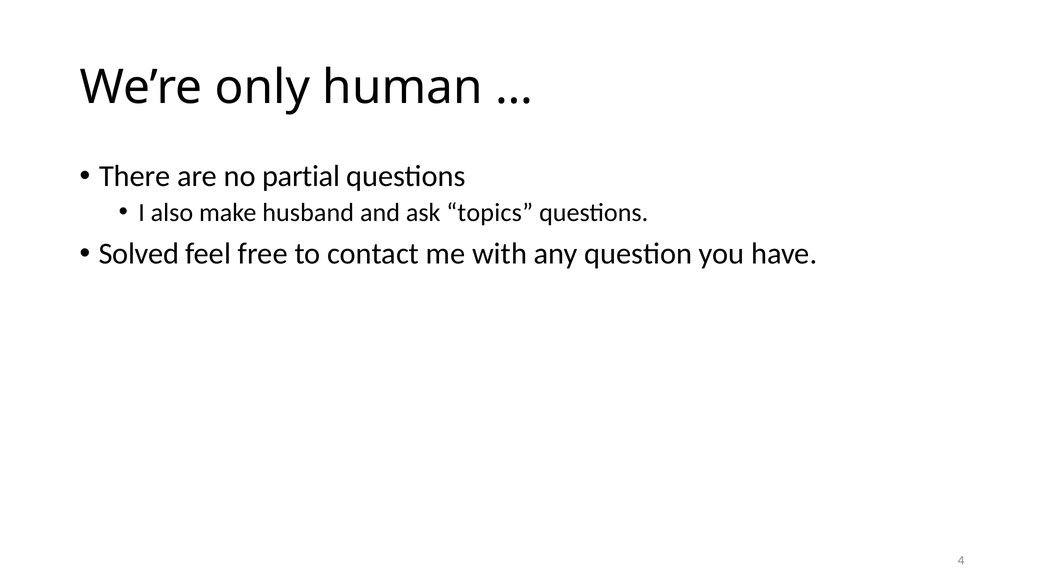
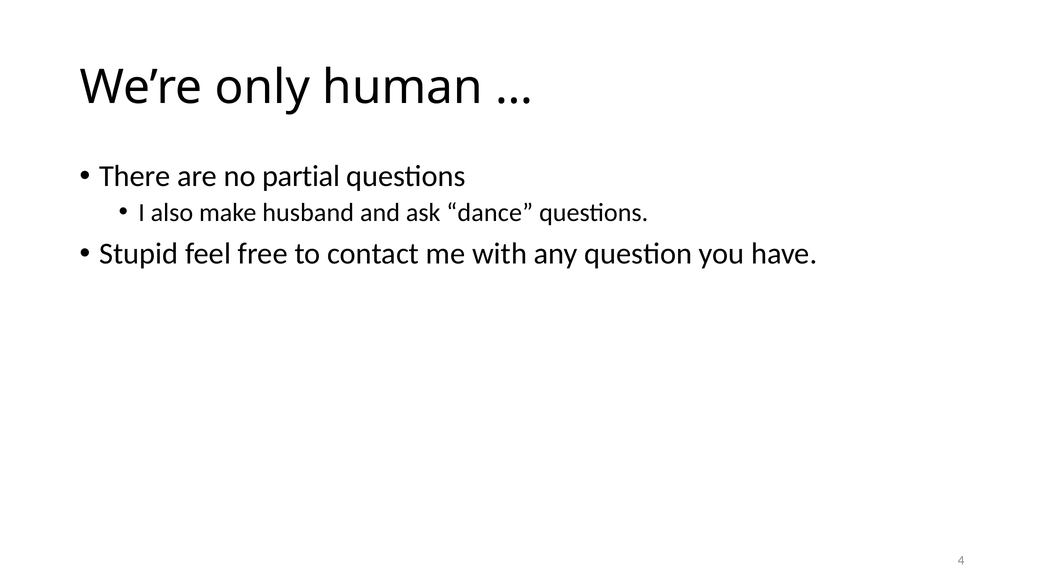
topics: topics -> dance (490, 213)
Solved: Solved -> Stupid (139, 254)
